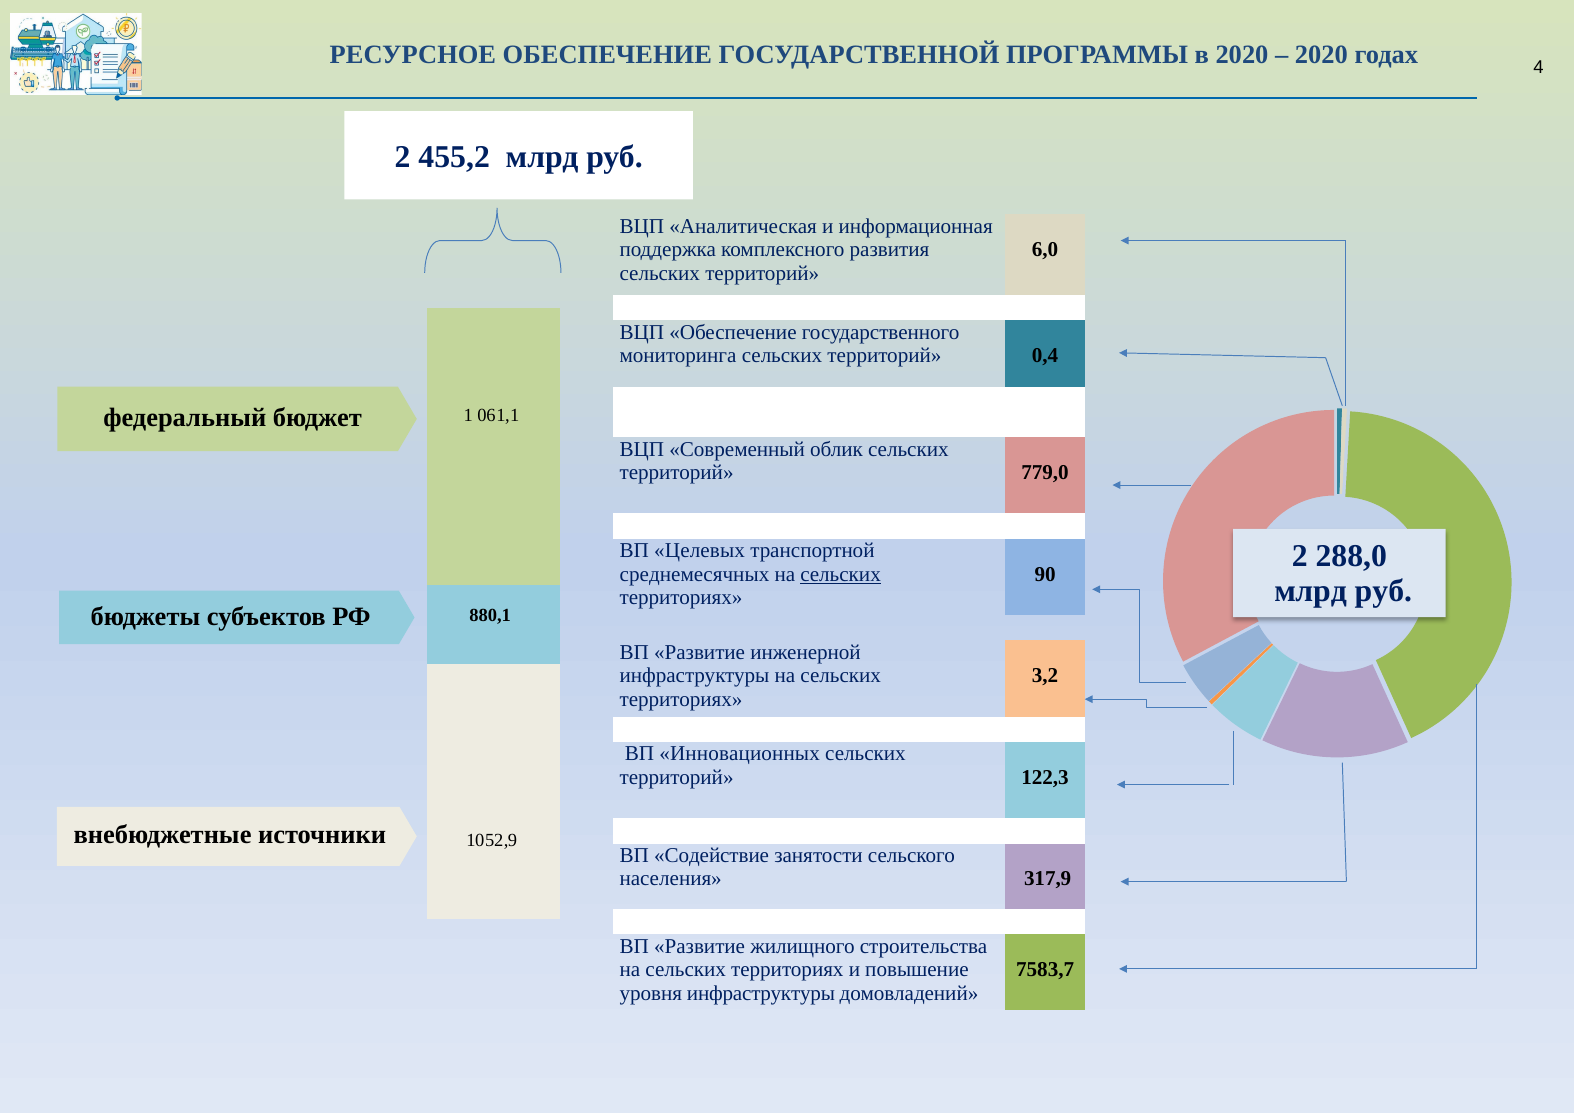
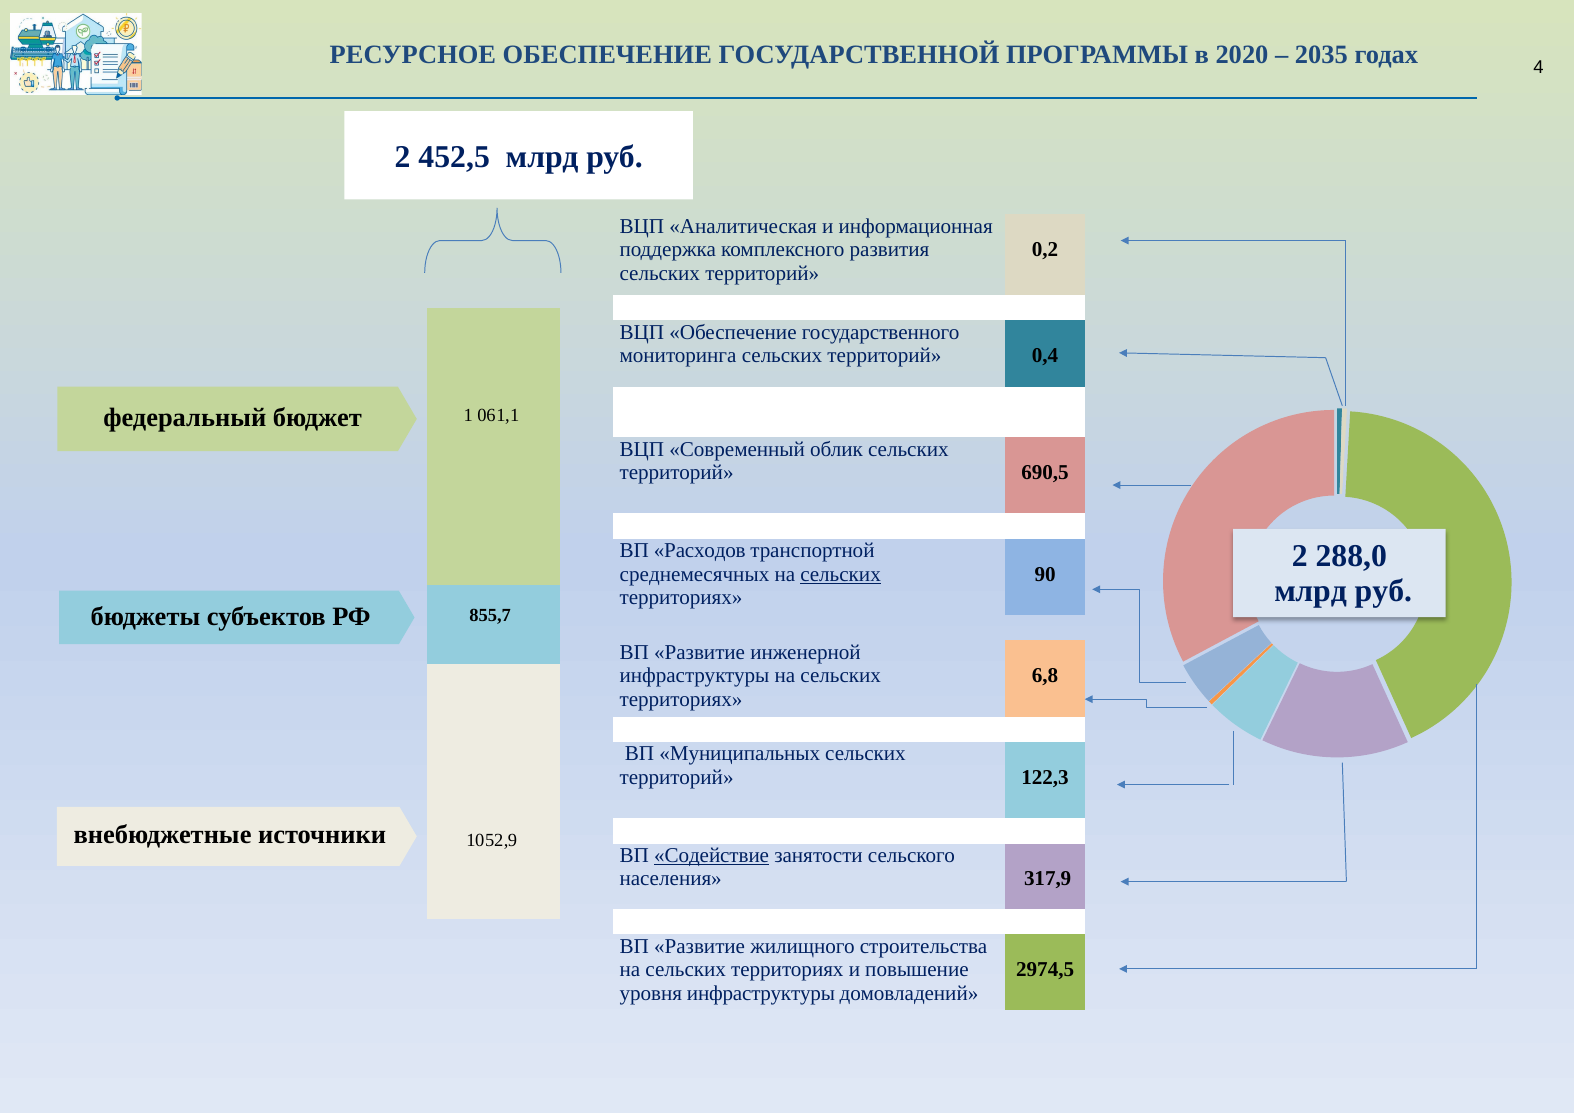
2020: 2020 -> 2035 (1321, 54)
455,2: 455,2 -> 452,5 (454, 157)
6,0: 6,0 -> 0,2 (1045, 250)
779,0: 779,0 -> 690,5 (1045, 473)
Целевых: Целевых -> Расходов (700, 551)
880,1: 880,1 -> 855,7 (490, 616)
3,2: 3,2 -> 6,8 (1045, 676)
Инновационных: Инновационных -> Муниципальных (740, 754)
Содействие underline: none -> present (712, 855)
7583,7: 7583,7 -> 2974,5 (1045, 969)
